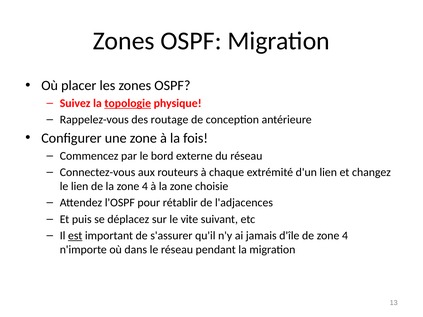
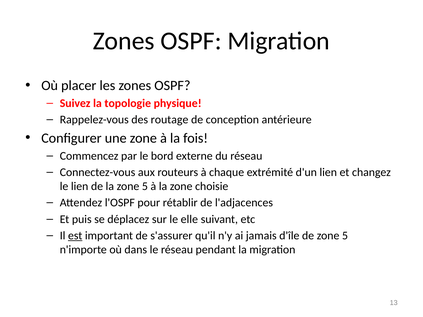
topologie underline: present -> none (128, 103)
la zone 4: 4 -> 5 (145, 186)
vite: vite -> elle (189, 219)
de zone 4: 4 -> 5 (345, 236)
